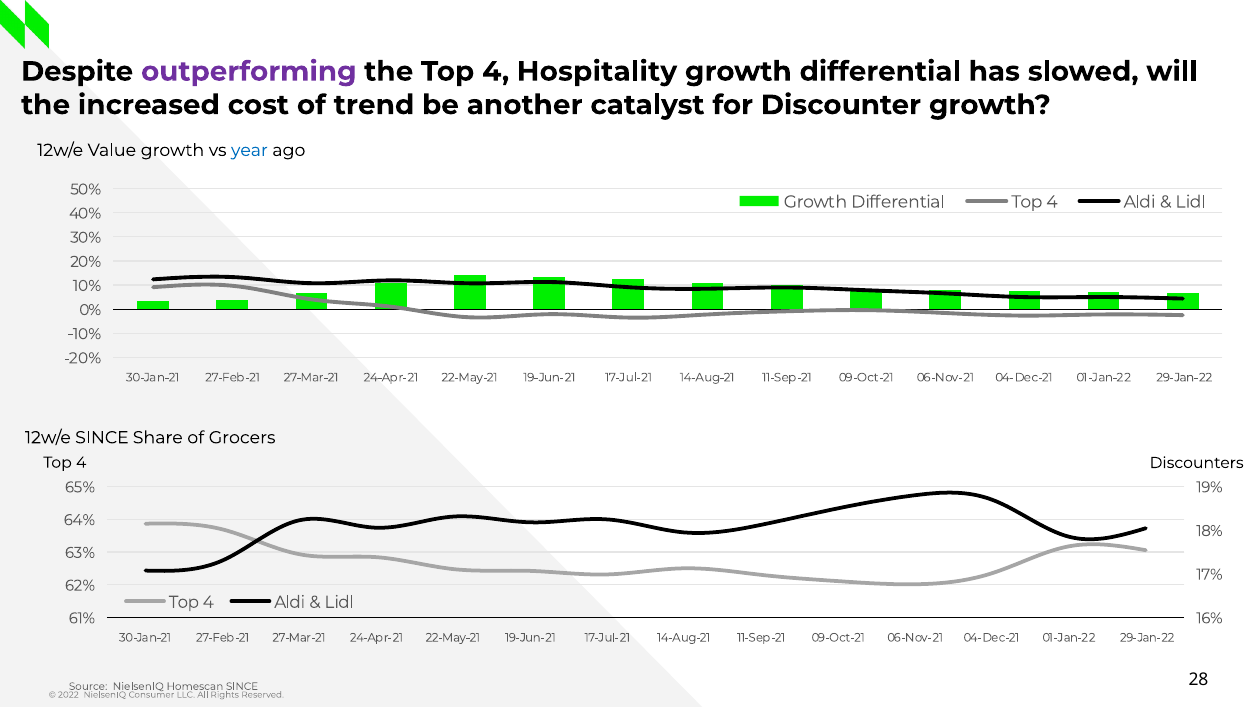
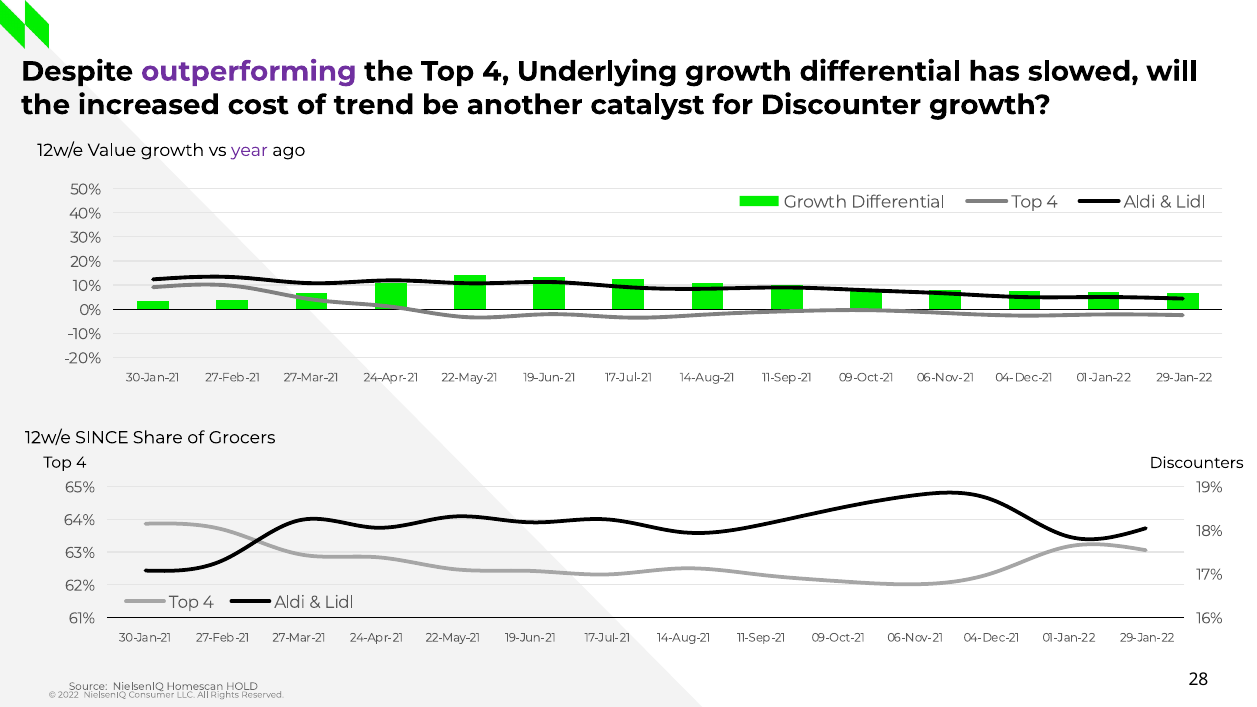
Hospitality: Hospitality -> Underlying (597, 72)
year colour: blue -> purple (249, 150)
Homescan SINCE: SINCE -> HOLD (242, 686)
